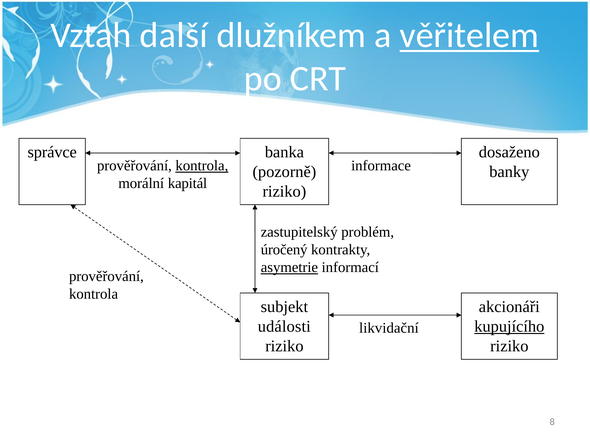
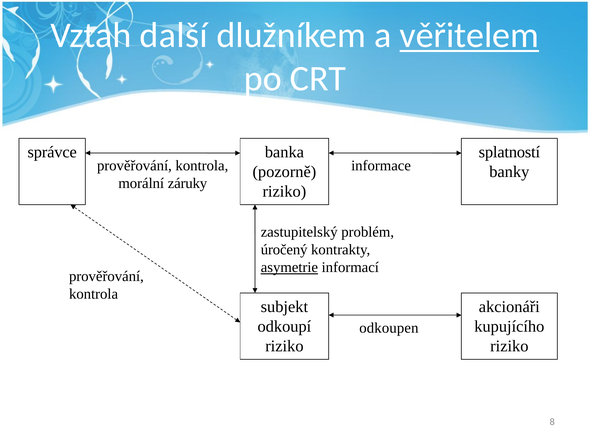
dosaženo: dosaženo -> splatností (509, 152)
kontrola underline: present -> none (202, 166)
kapitál: kapitál -> záruky (188, 184)
události: události -> odkoupí (284, 327)
kupujícího underline: present -> none (509, 327)
likvidační: likvidační -> odkoupen (389, 328)
